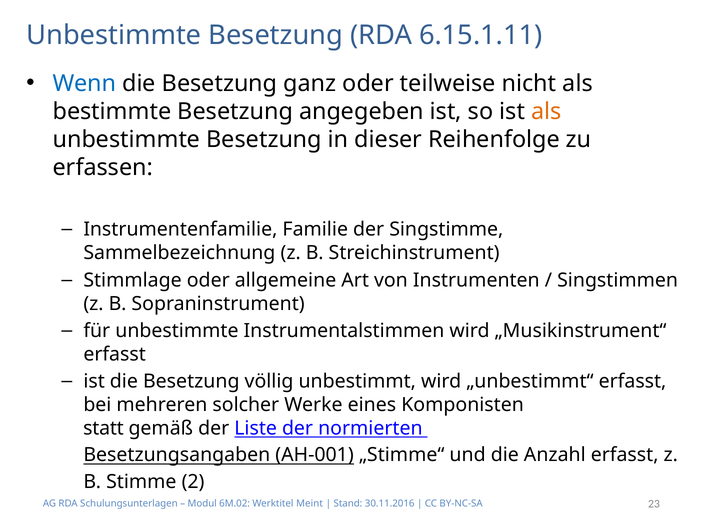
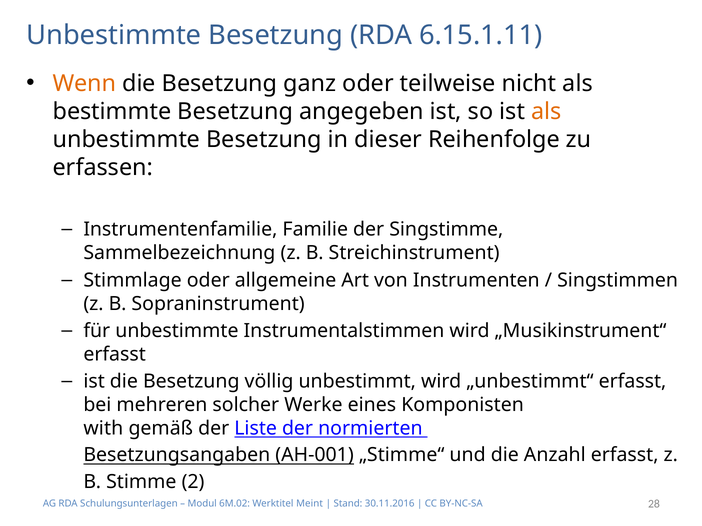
Wenn colour: blue -> orange (84, 83)
statt: statt -> with (103, 429)
23: 23 -> 28 (654, 504)
